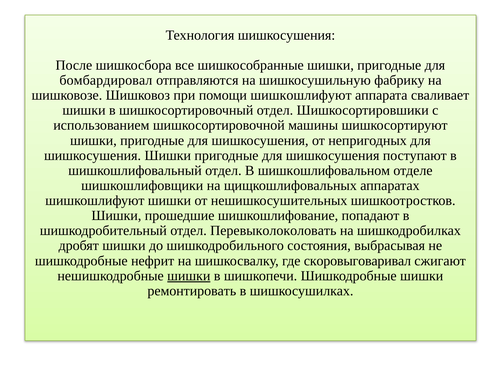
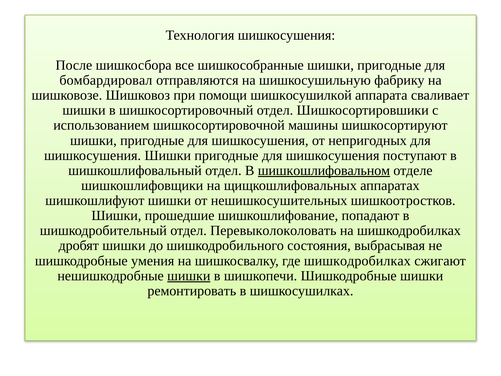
помощи шишкошлифуют: шишкошлифуют -> шишкосушилкой (301, 95)
шишкошлифовальном underline: none -> present (324, 170)
нефрит: нефрит -> умения (153, 261)
где скоровыговаривал: скоровыговаривал -> шишкодробилках (357, 261)
